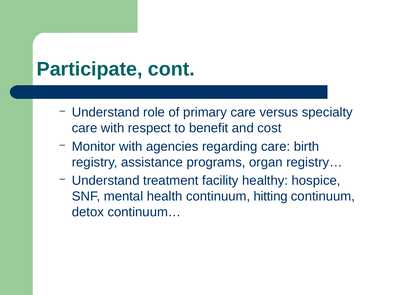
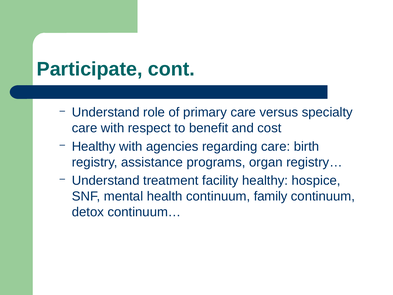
Monitor: Monitor -> Healthy (94, 146)
hitting: hitting -> family (271, 196)
